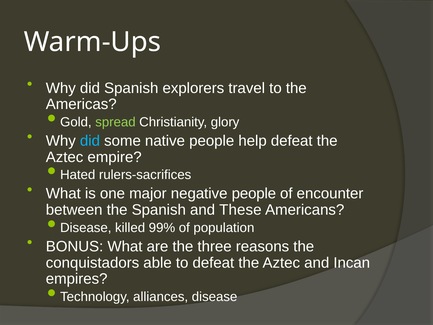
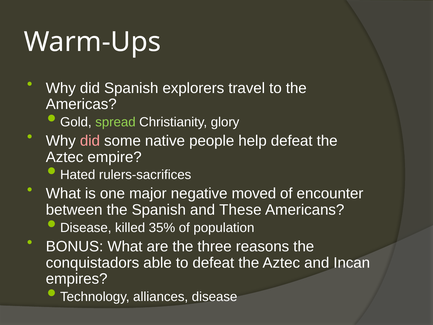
did colour: light blue -> pink (90, 141)
negative people: people -> moved (254, 194)
99%: 99% -> 35% (162, 228)
